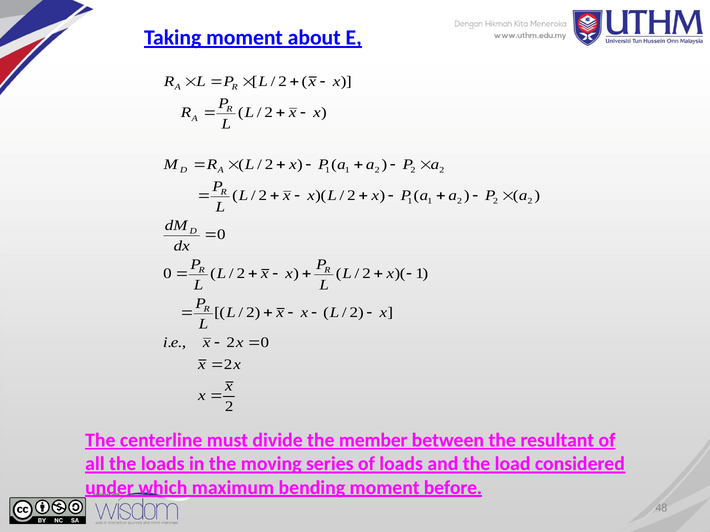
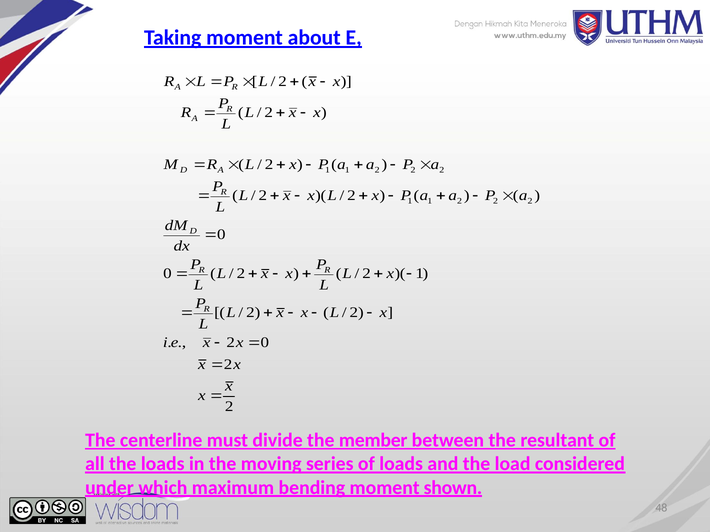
before: before -> shown (453, 488)
